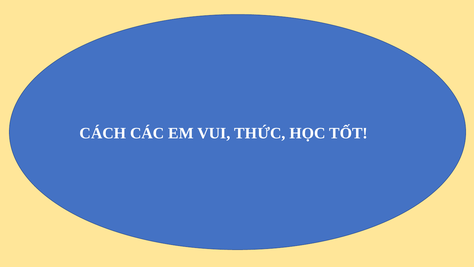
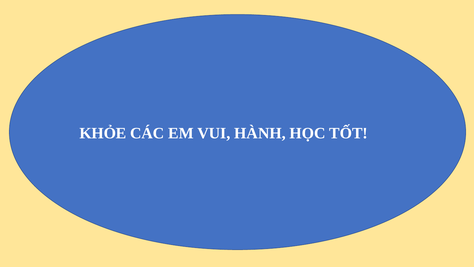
CÁCH: CÁCH -> KHỎE (103, 133)
THỨC: THỨC -> HÀNH (260, 133)
